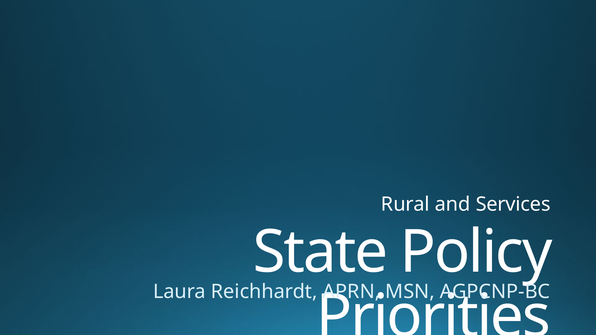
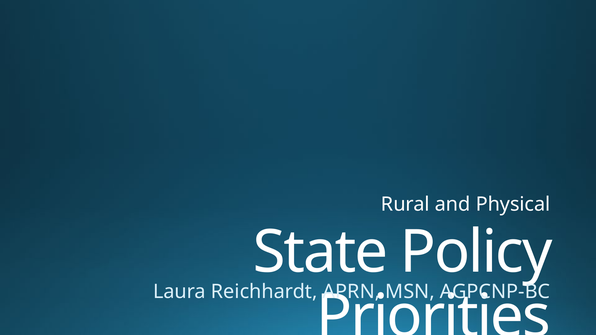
Services: Services -> Physical (513, 204)
